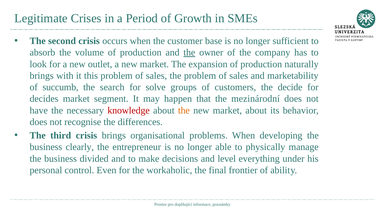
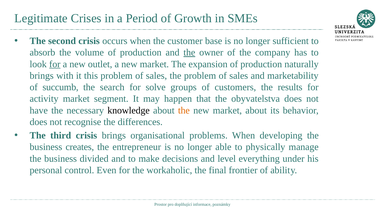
for underline: none -> present (55, 64)
decide: decide -> results (290, 87)
decides: decides -> activity (44, 99)
mezinárodní: mezinárodní -> obyvatelstva (256, 99)
knowledge colour: red -> black (129, 110)
clearly: clearly -> creates (80, 147)
